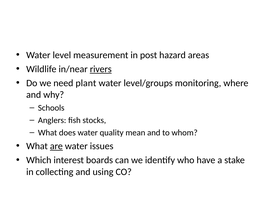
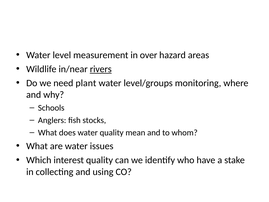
post: post -> over (149, 55)
are underline: present -> none (56, 146)
interest boards: boards -> quality (99, 160)
